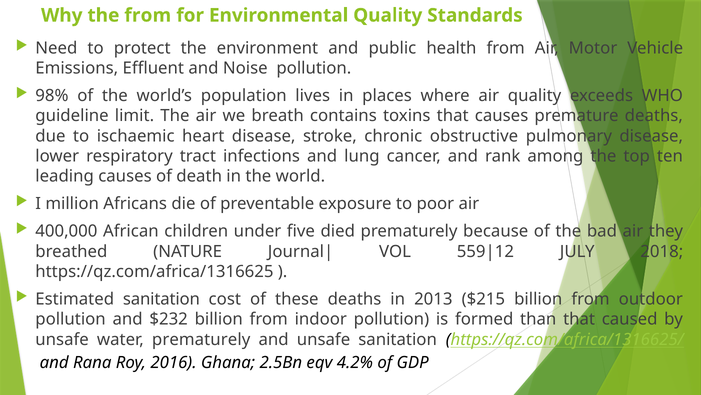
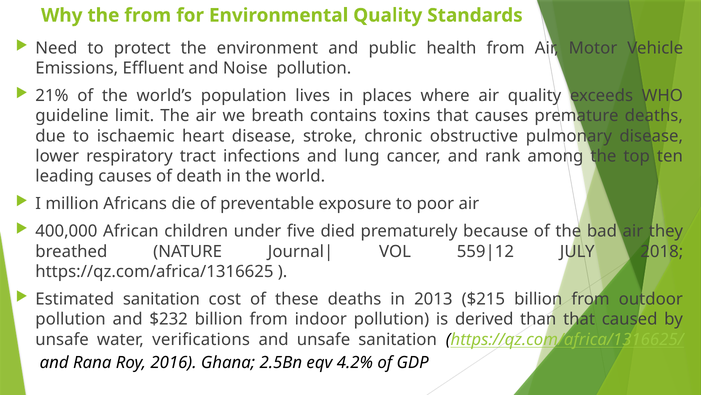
98%: 98% -> 21% (52, 96)
formed: formed -> derived (484, 319)
water prematurely: prematurely -> verifications (201, 339)
